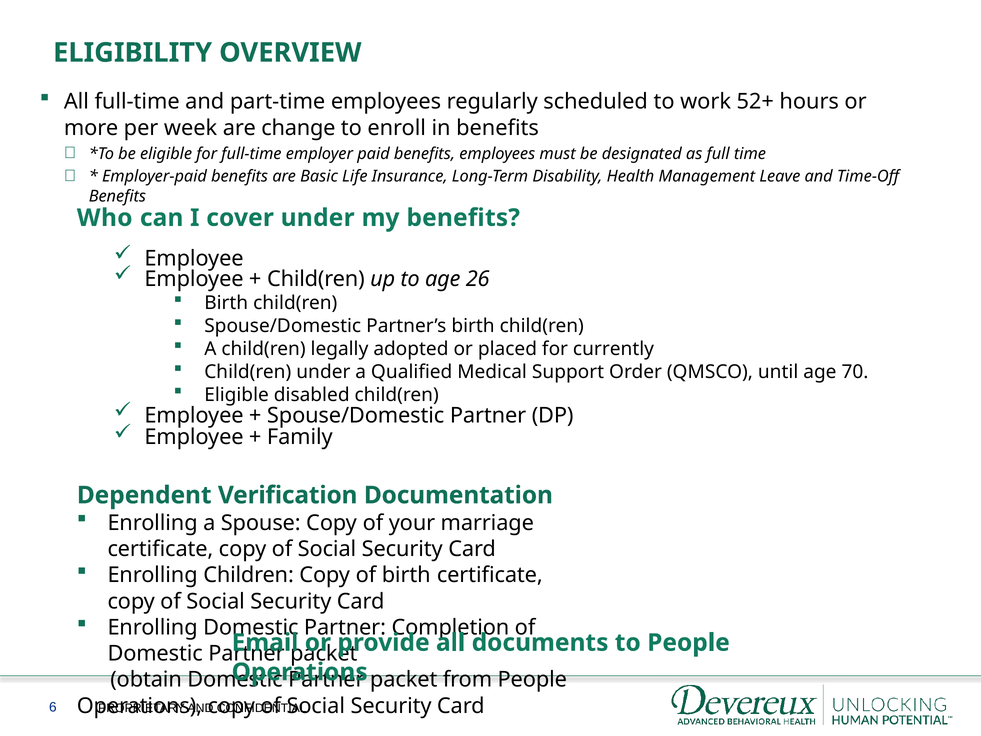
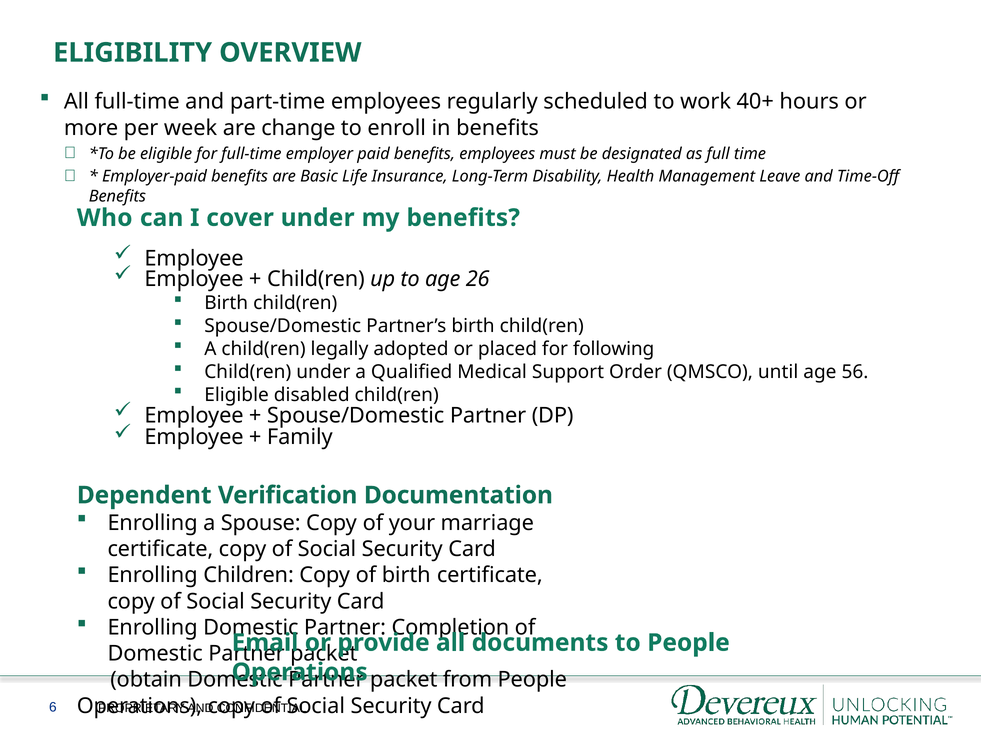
52+: 52+ -> 40+ (755, 102)
currently: currently -> following (614, 349)
70: 70 -> 56 (855, 372)
